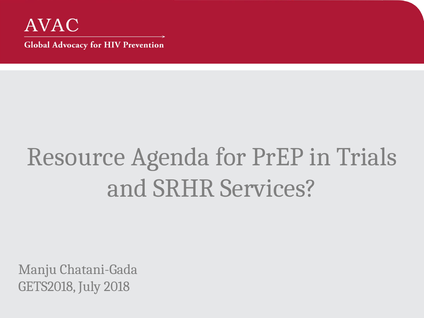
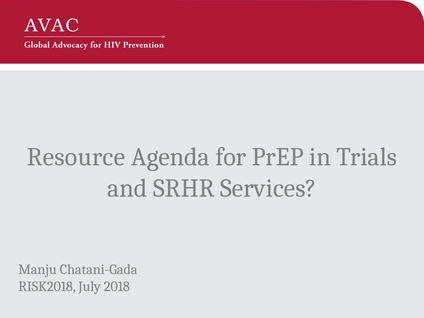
GETS2018: GETS2018 -> RISK2018 (47, 286)
